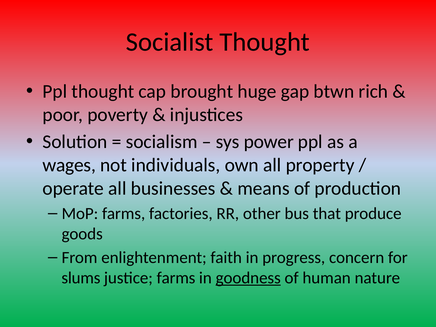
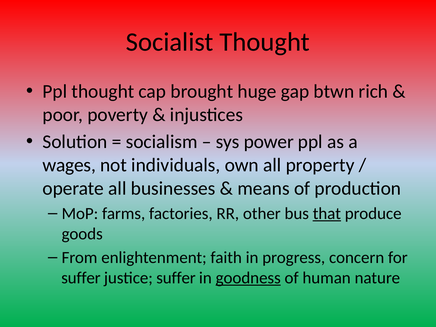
that underline: none -> present (327, 213)
slums: slums -> suffer (81, 278)
justice farms: farms -> suffer (176, 278)
